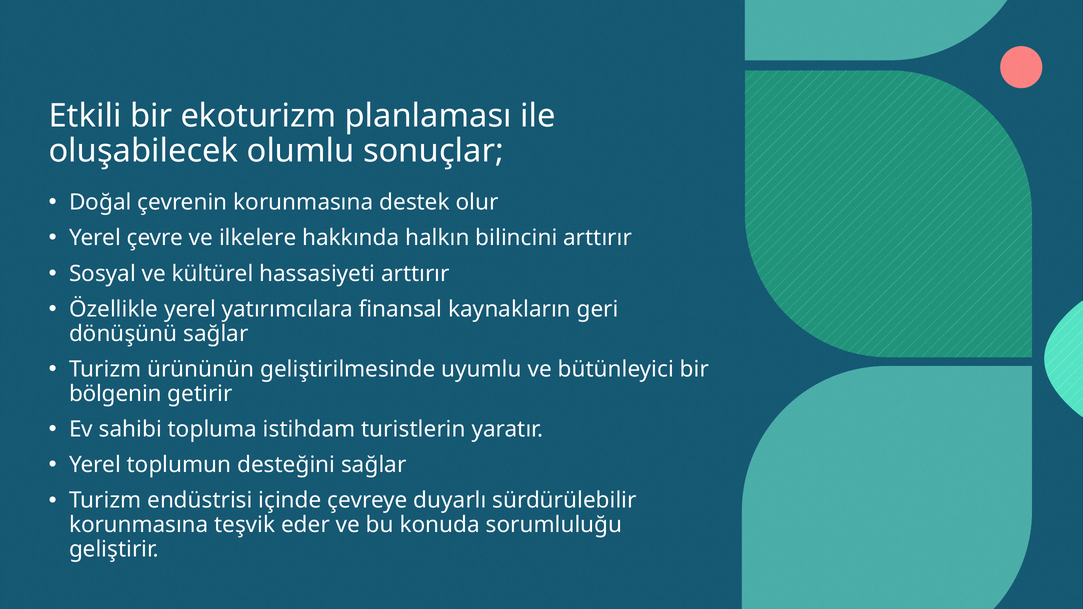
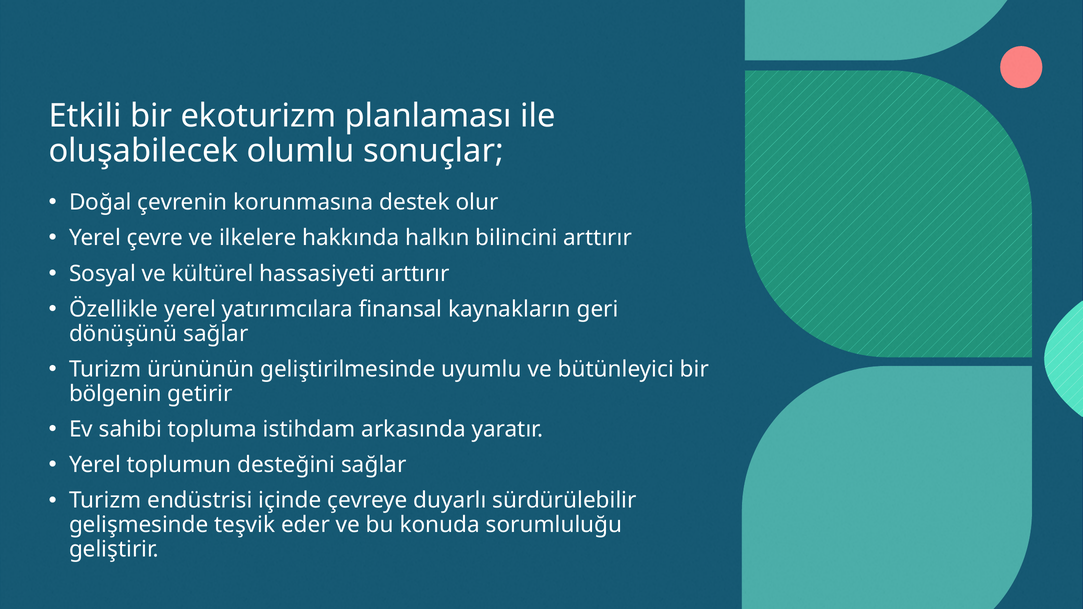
turistlerin: turistlerin -> arkasında (414, 429)
korunmasına: korunmasına -> gelişmesinde (139, 525)
